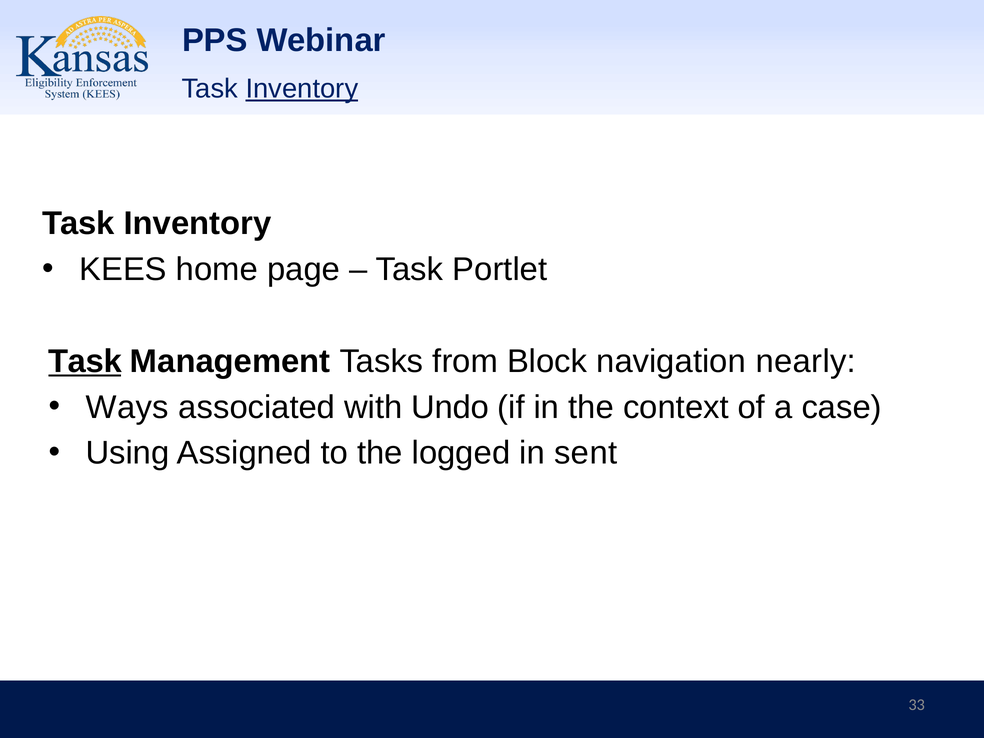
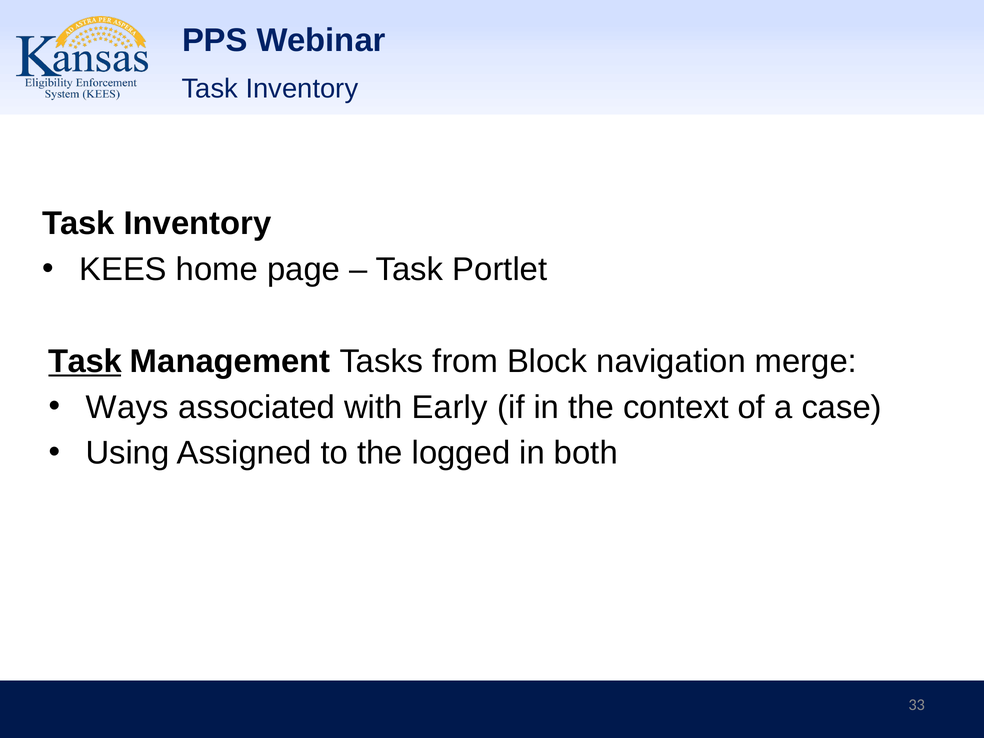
Inventory underline: present -> none (302, 89)
nearly: nearly -> merge (806, 361)
Undo: Undo -> Early (450, 407)
sent: sent -> both (586, 453)
